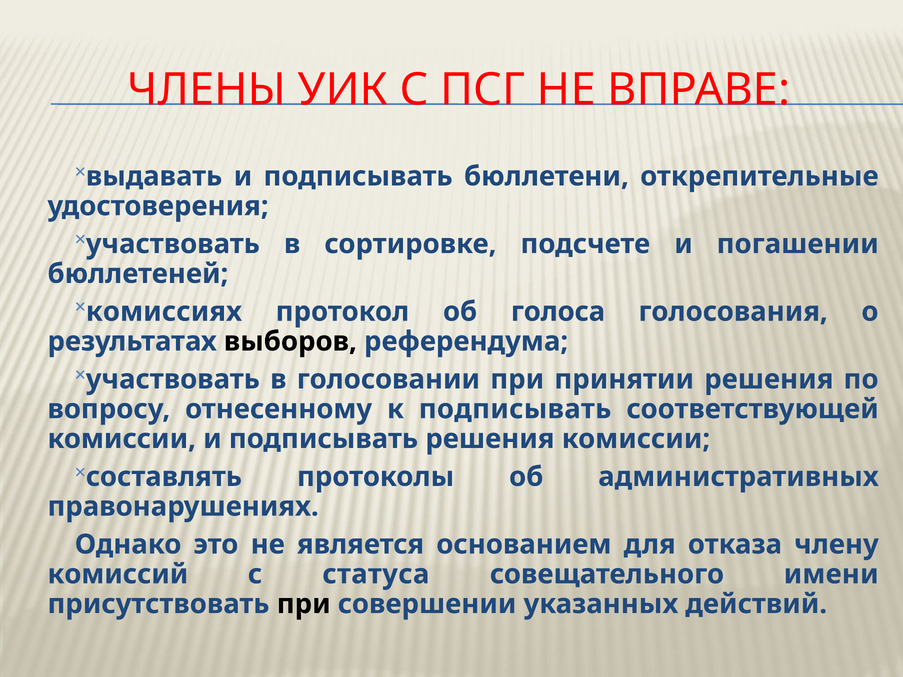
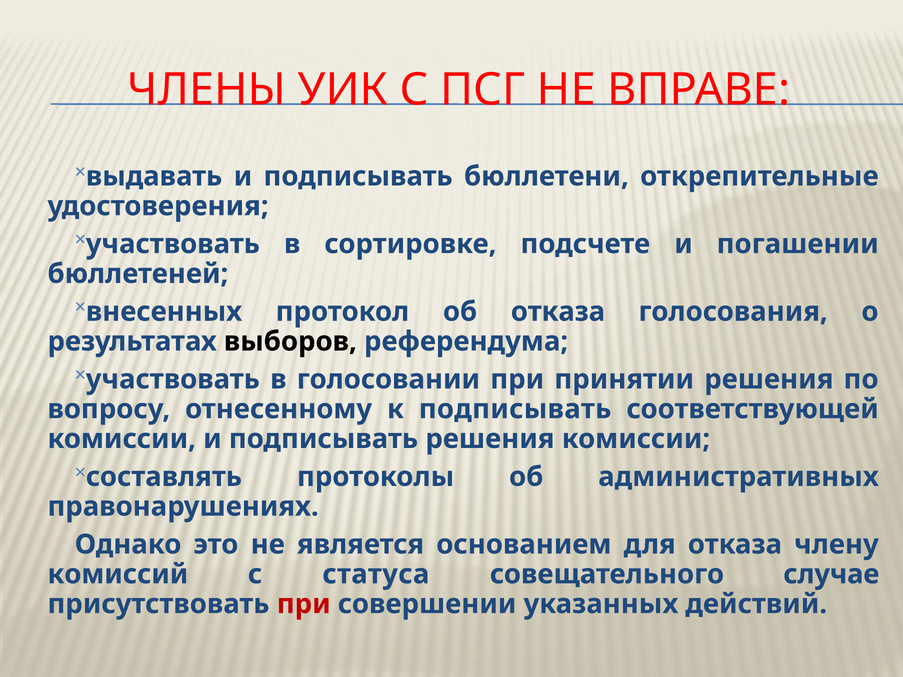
комиссиях: комиссиях -> внесенных (164, 312)
об голоса: голоса -> отказа (558, 312)
имени: имени -> случае (831, 574)
при colour: black -> red (304, 604)
